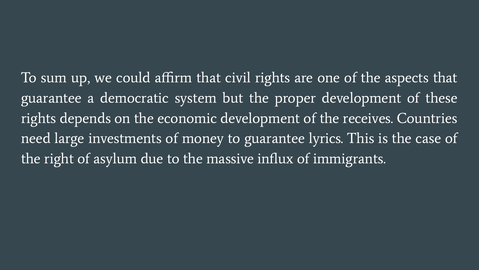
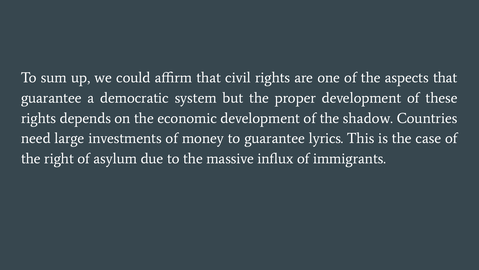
receives: receives -> shadow (368, 118)
